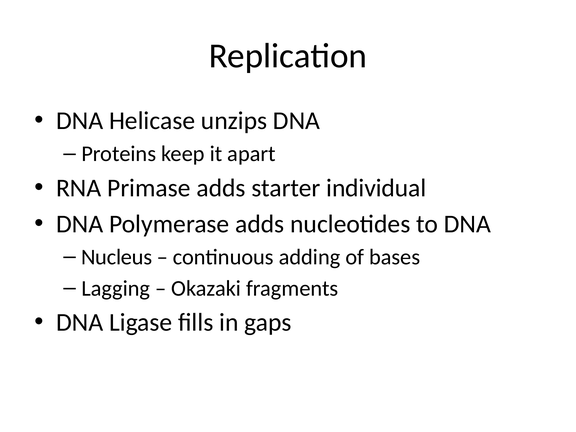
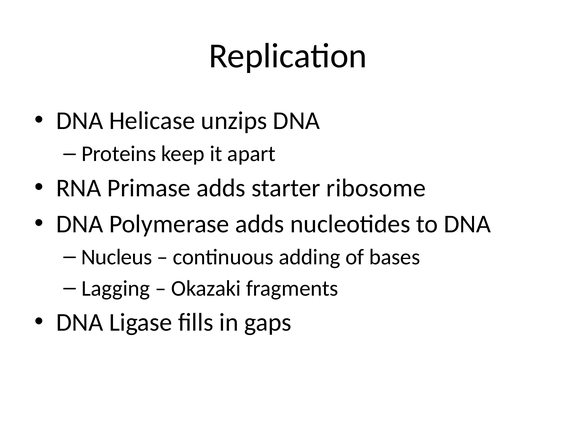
individual: individual -> ribosome (376, 188)
